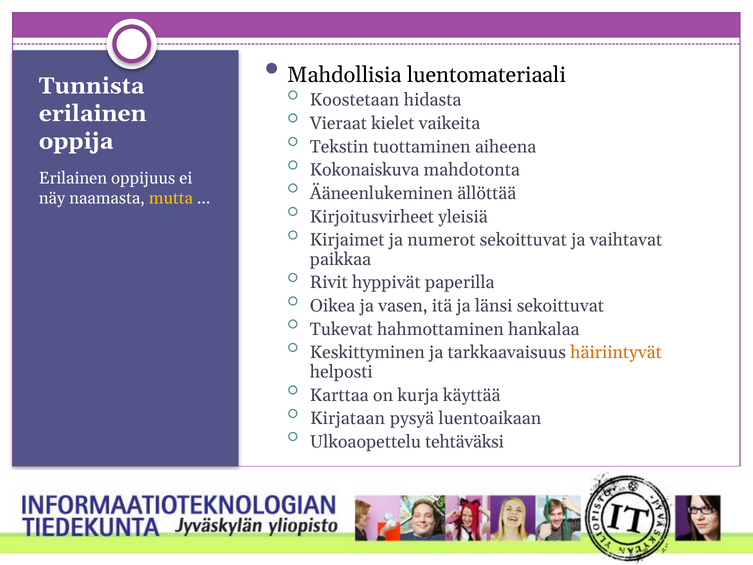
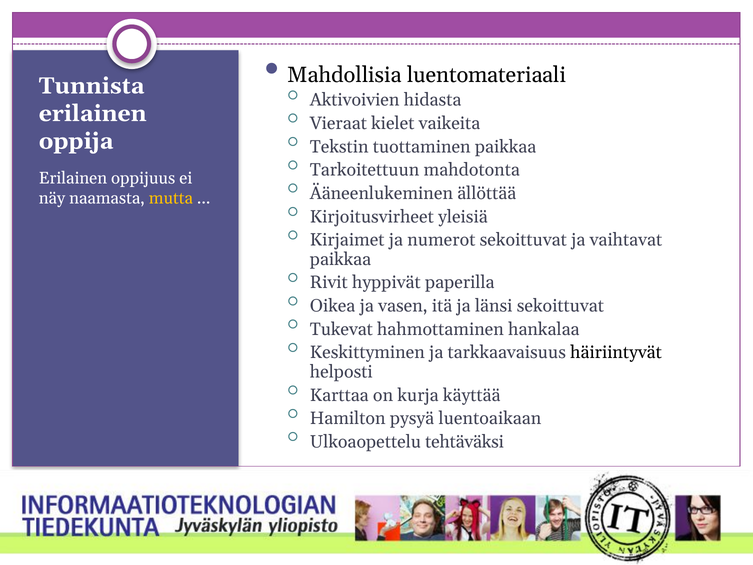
Koostetaan: Koostetaan -> Aktivoivien (355, 100)
tuottaminen aiheena: aiheena -> paikkaa (506, 147)
Kokonaiskuva: Kokonaiskuva -> Tarkoitettuun (365, 170)
häiriintyvät colour: orange -> black (616, 352)
Kirjataan: Kirjataan -> Hamilton (348, 418)
